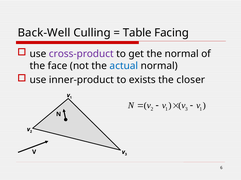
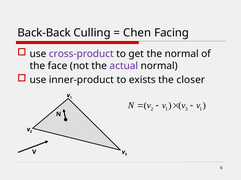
Back-Well: Back-Well -> Back-Back (44, 33)
Table: Table -> Chen (137, 33)
actual colour: blue -> purple (124, 66)
